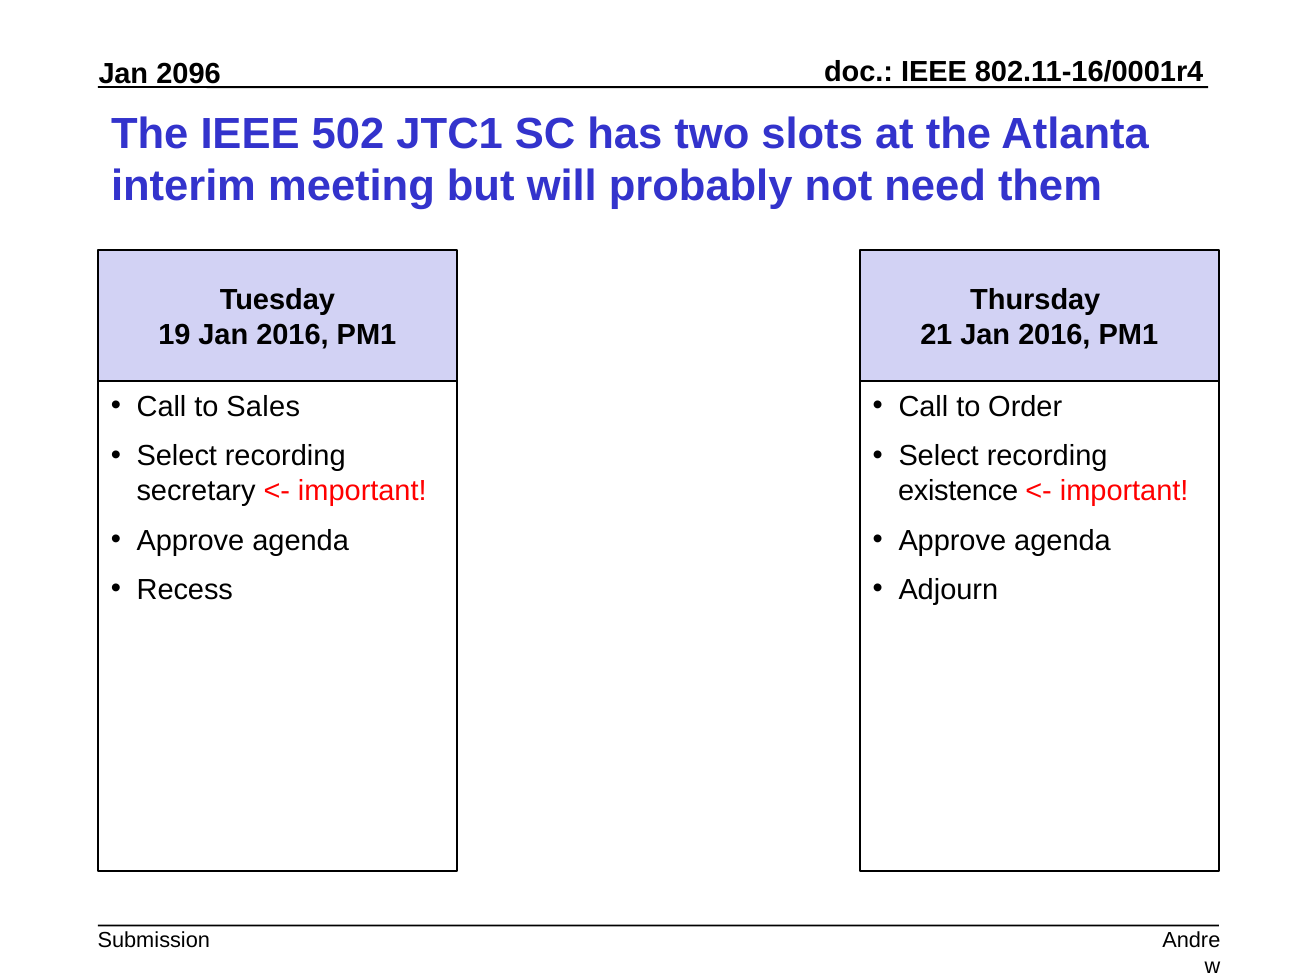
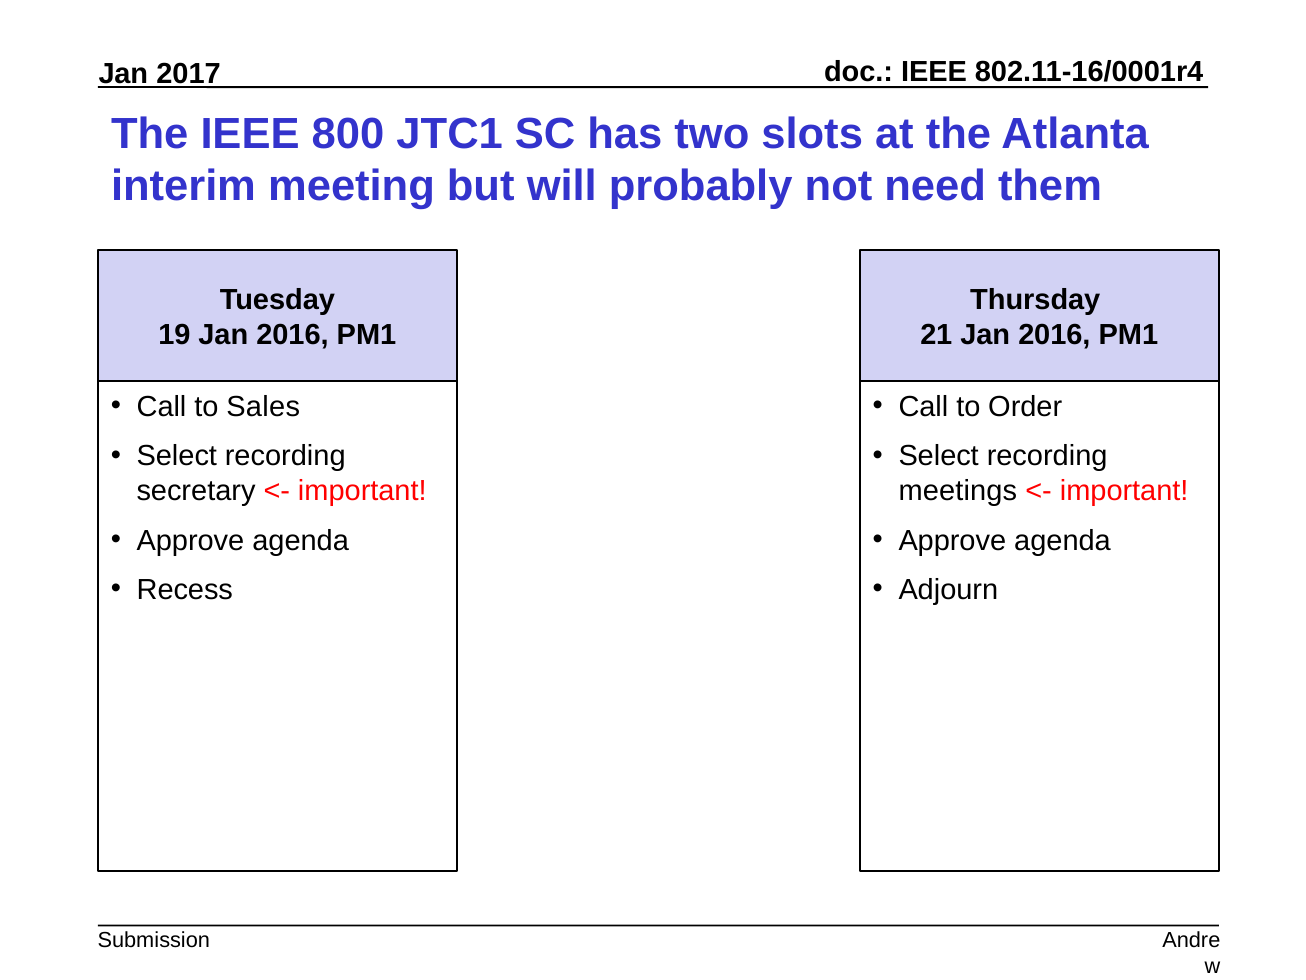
2096: 2096 -> 2017 (189, 74)
502: 502 -> 800 (348, 134)
existence: existence -> meetings (958, 491)
